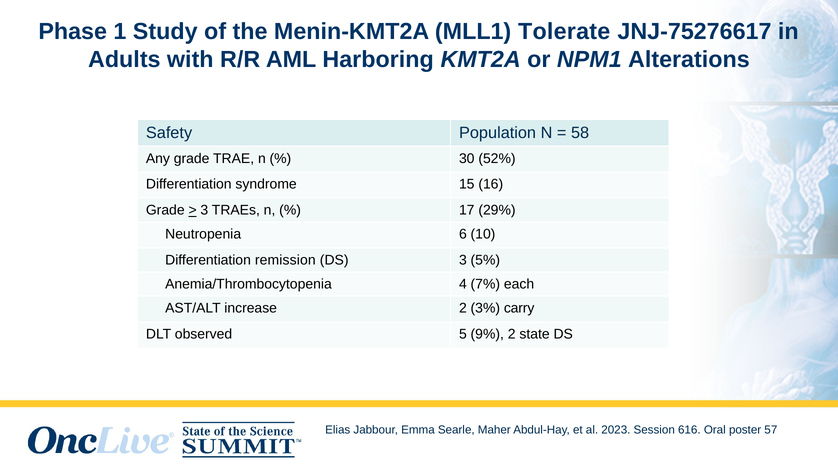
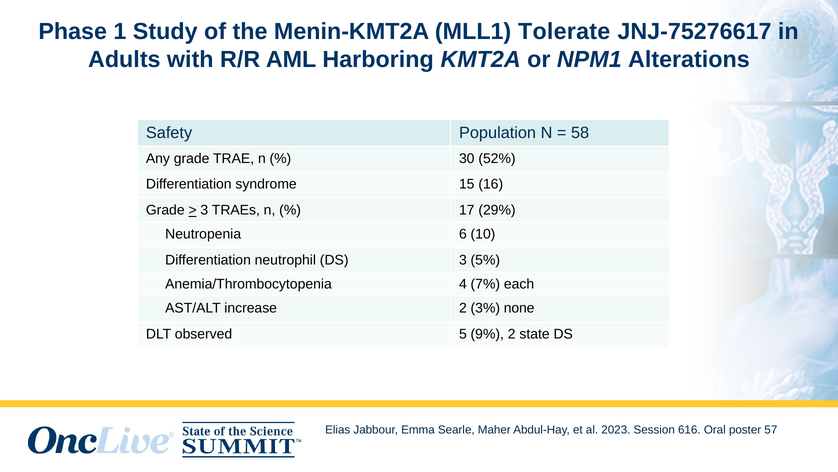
remission: remission -> neutrophil (285, 260)
carry: carry -> none (519, 308)
